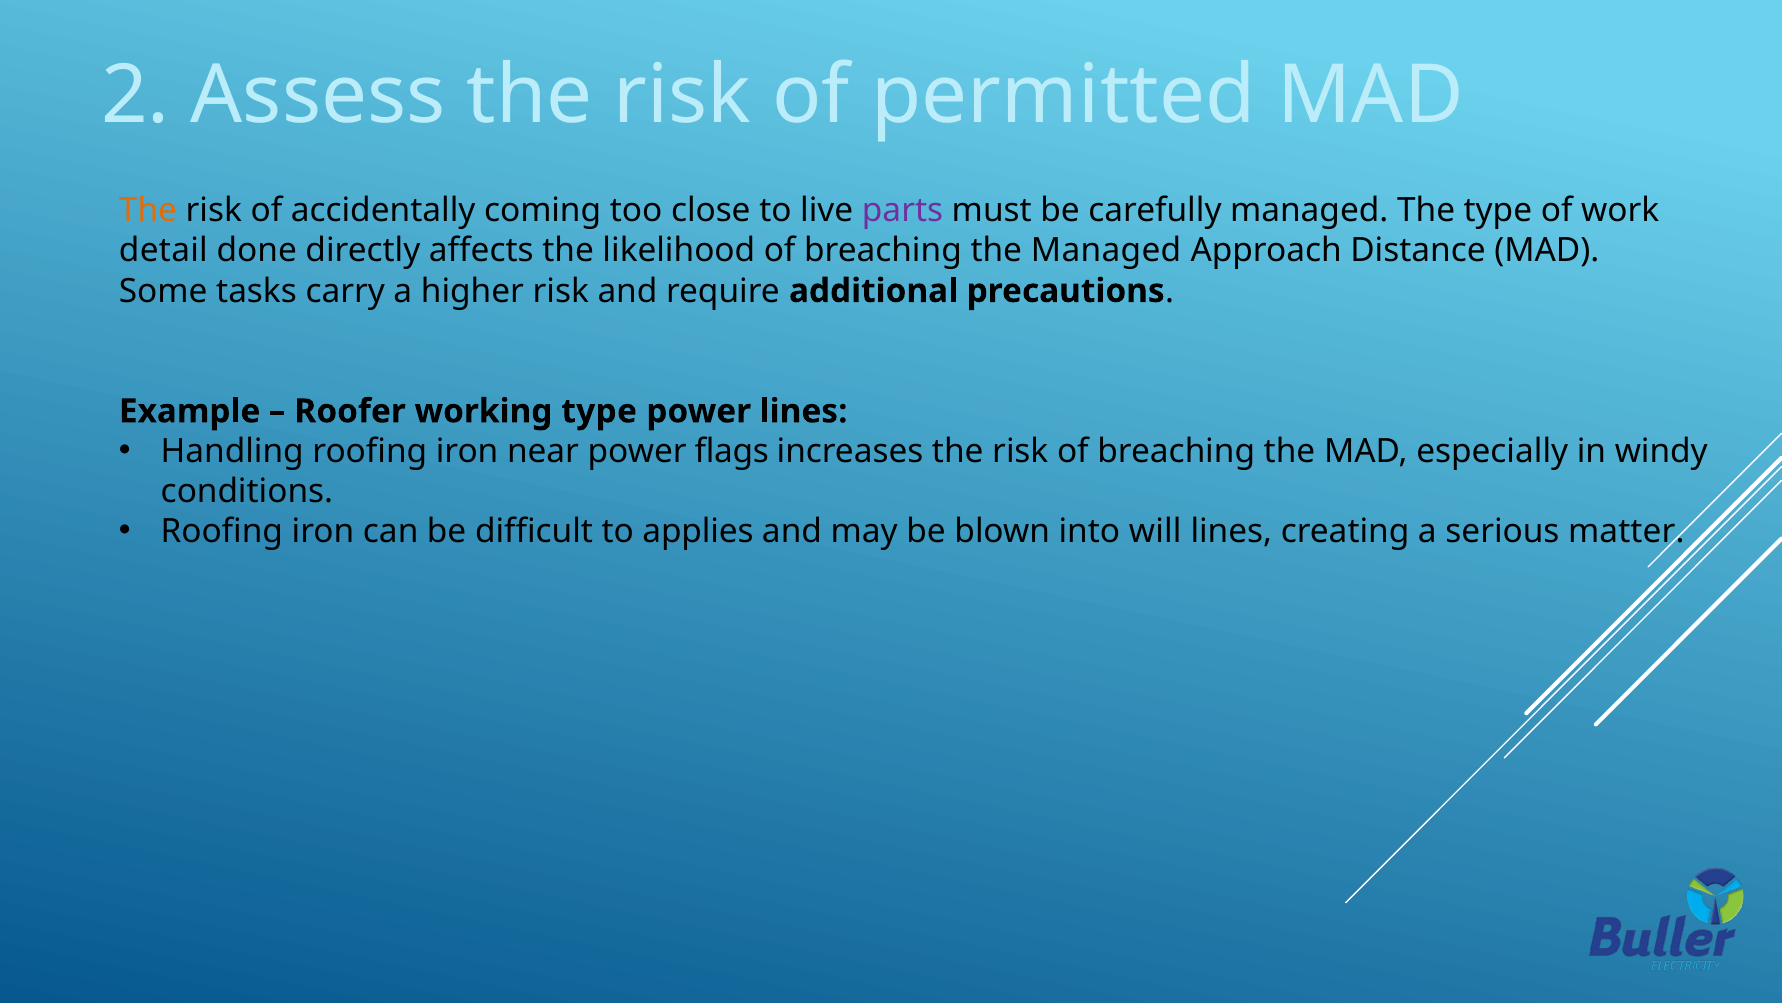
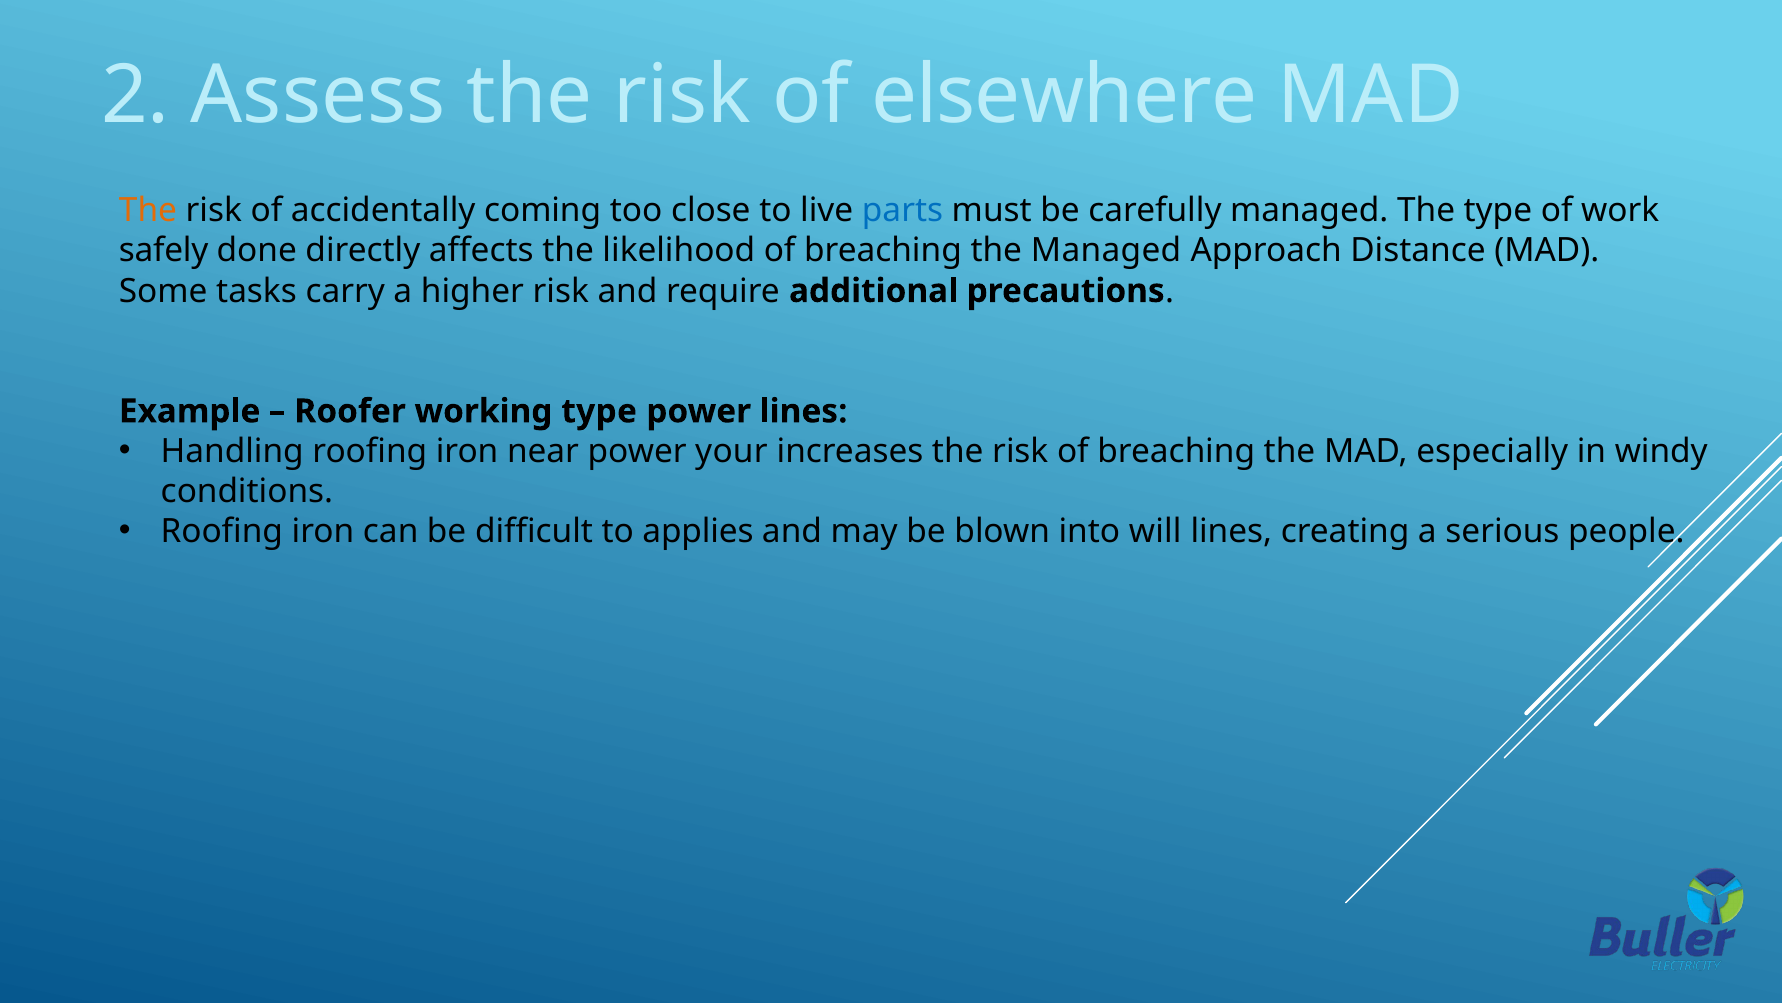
permitted: permitted -> elsewhere (1064, 96)
parts colour: purple -> blue (903, 211)
detail: detail -> safely (164, 251)
flags: flags -> your (731, 451)
matter: matter -> people (1626, 531)
